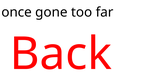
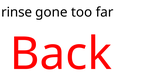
once: once -> rinse (17, 12)
